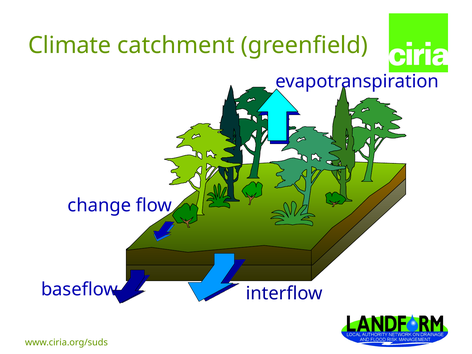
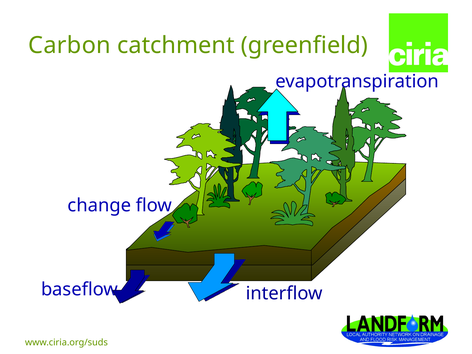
Climate: Climate -> Carbon (70, 45)
